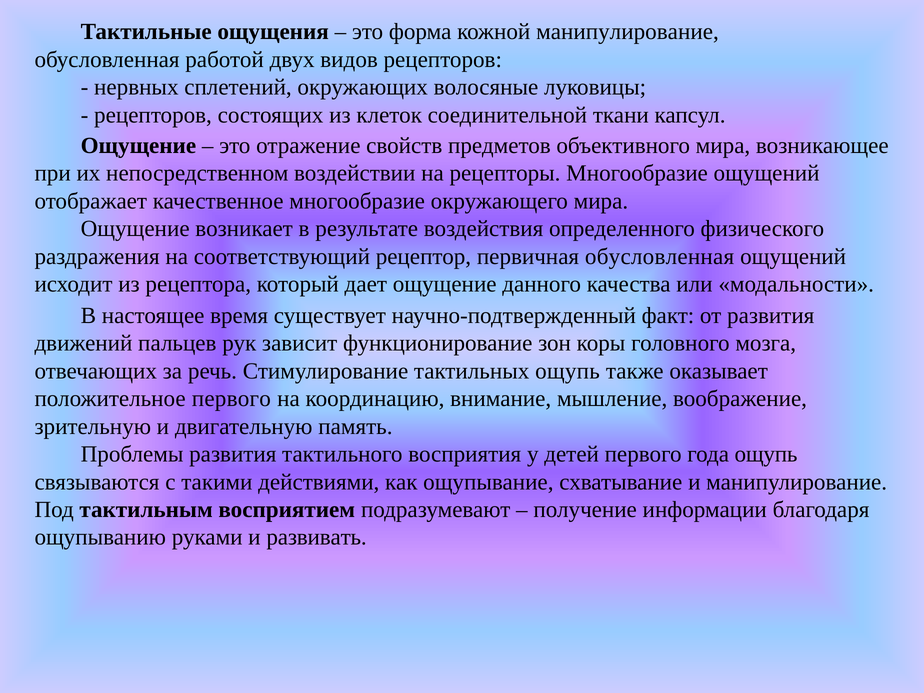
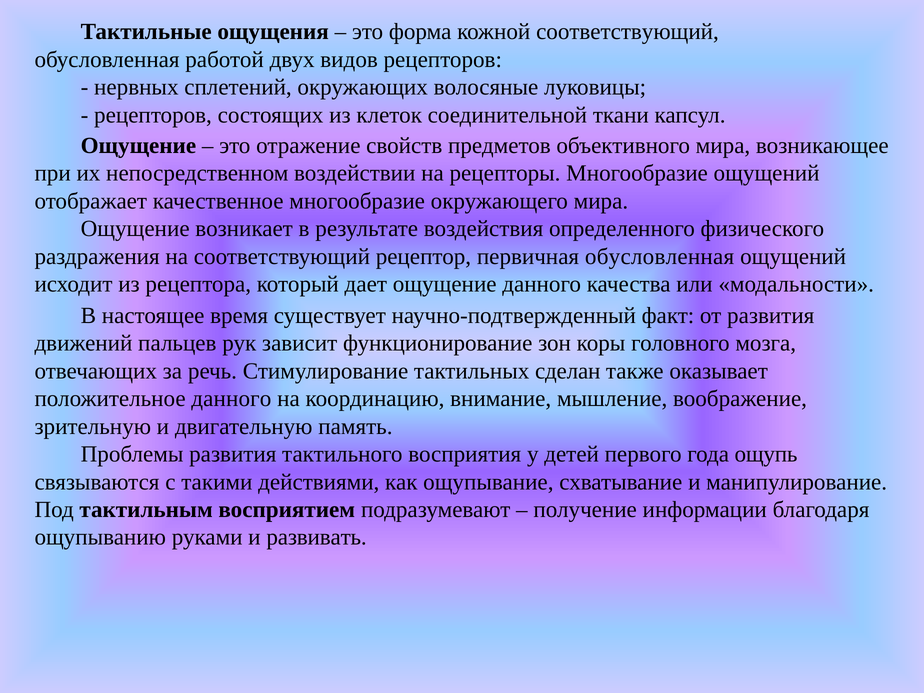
кожной манипулирование: манипулирование -> соответствующий (627, 32)
тактильных ощупь: ощупь -> сделан (568, 371)
положительное первого: первого -> данного (231, 399)
